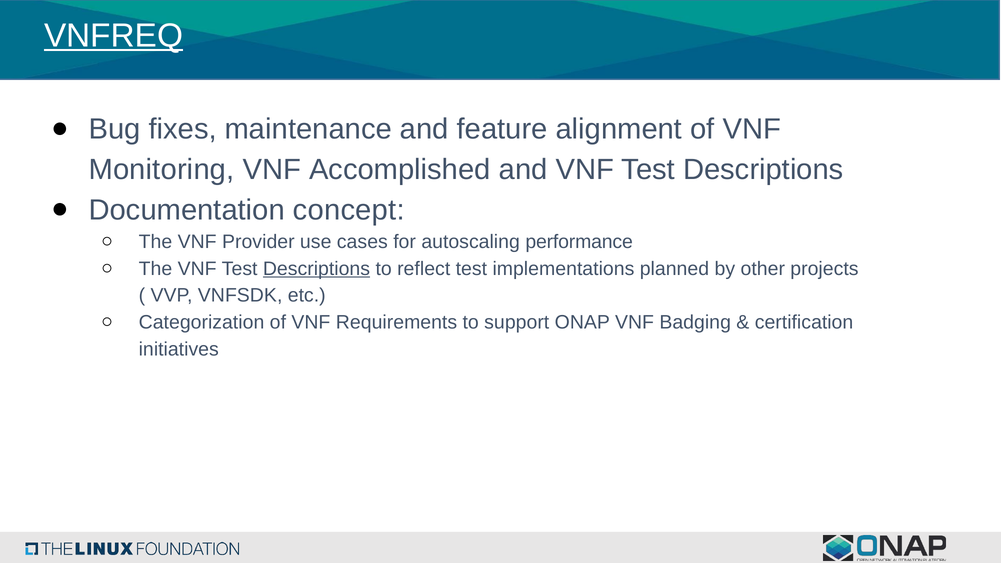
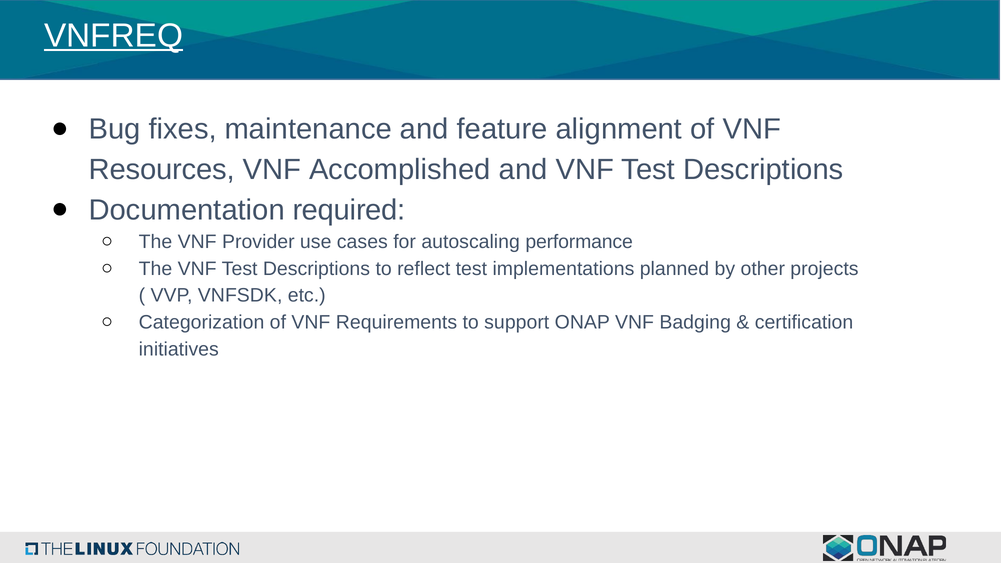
Monitoring: Monitoring -> Resources (162, 170)
concept: concept -> required (349, 210)
Descriptions underline: present -> none (316, 269)
